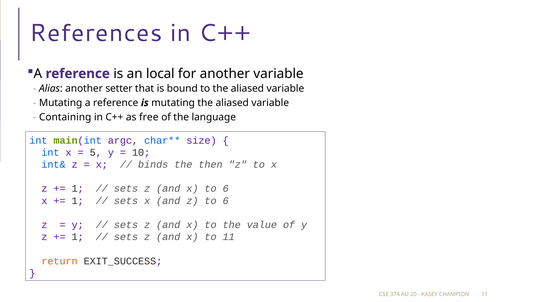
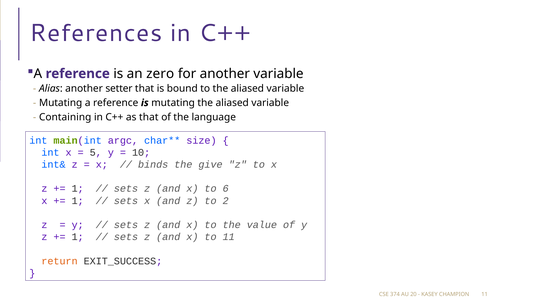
local: local -> zero (160, 74)
as free: free -> that (149, 117)
then: then -> give (211, 165)
z to 6: 6 -> 2 (226, 201)
